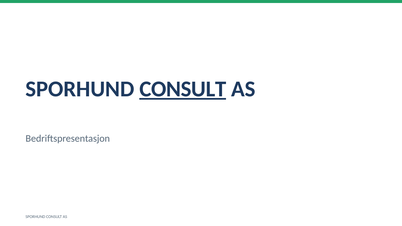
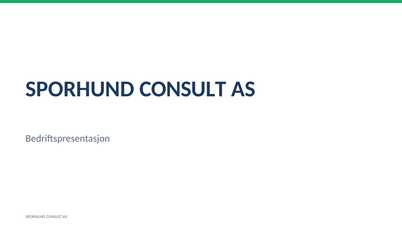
CONSULT underline: present -> none (183, 89)
